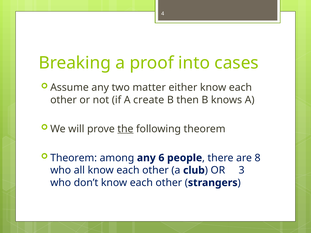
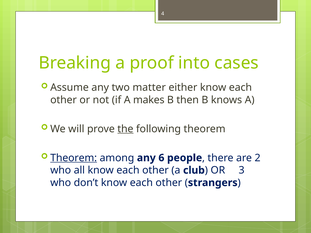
create: create -> makes (149, 100)
Theorem underline: none -> present (74, 158)
8: 8 -> 2 (258, 158)
